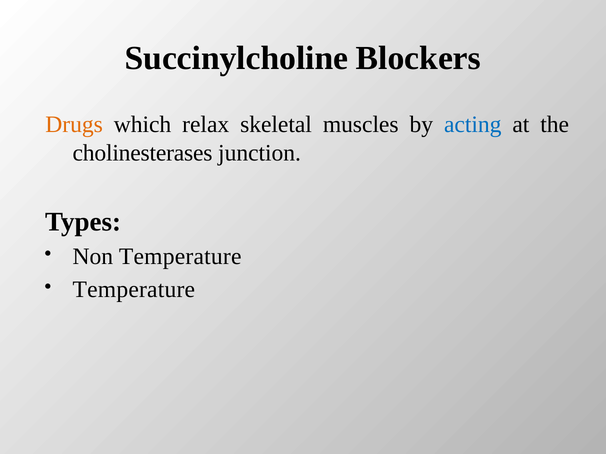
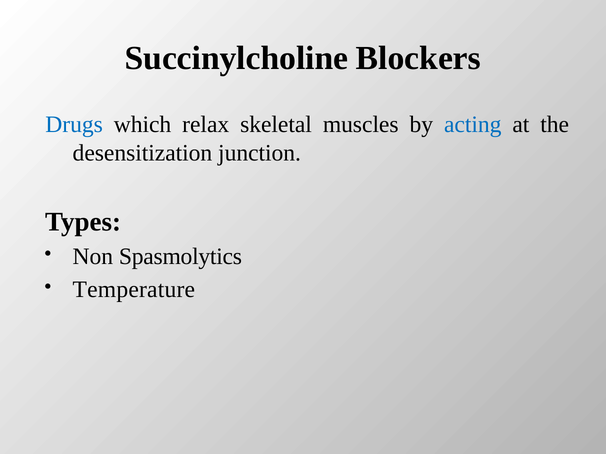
Drugs colour: orange -> blue (74, 125)
cholinesterases: cholinesterases -> desensitization (142, 153)
Non Temperature: Temperature -> Spasmolytics (180, 257)
